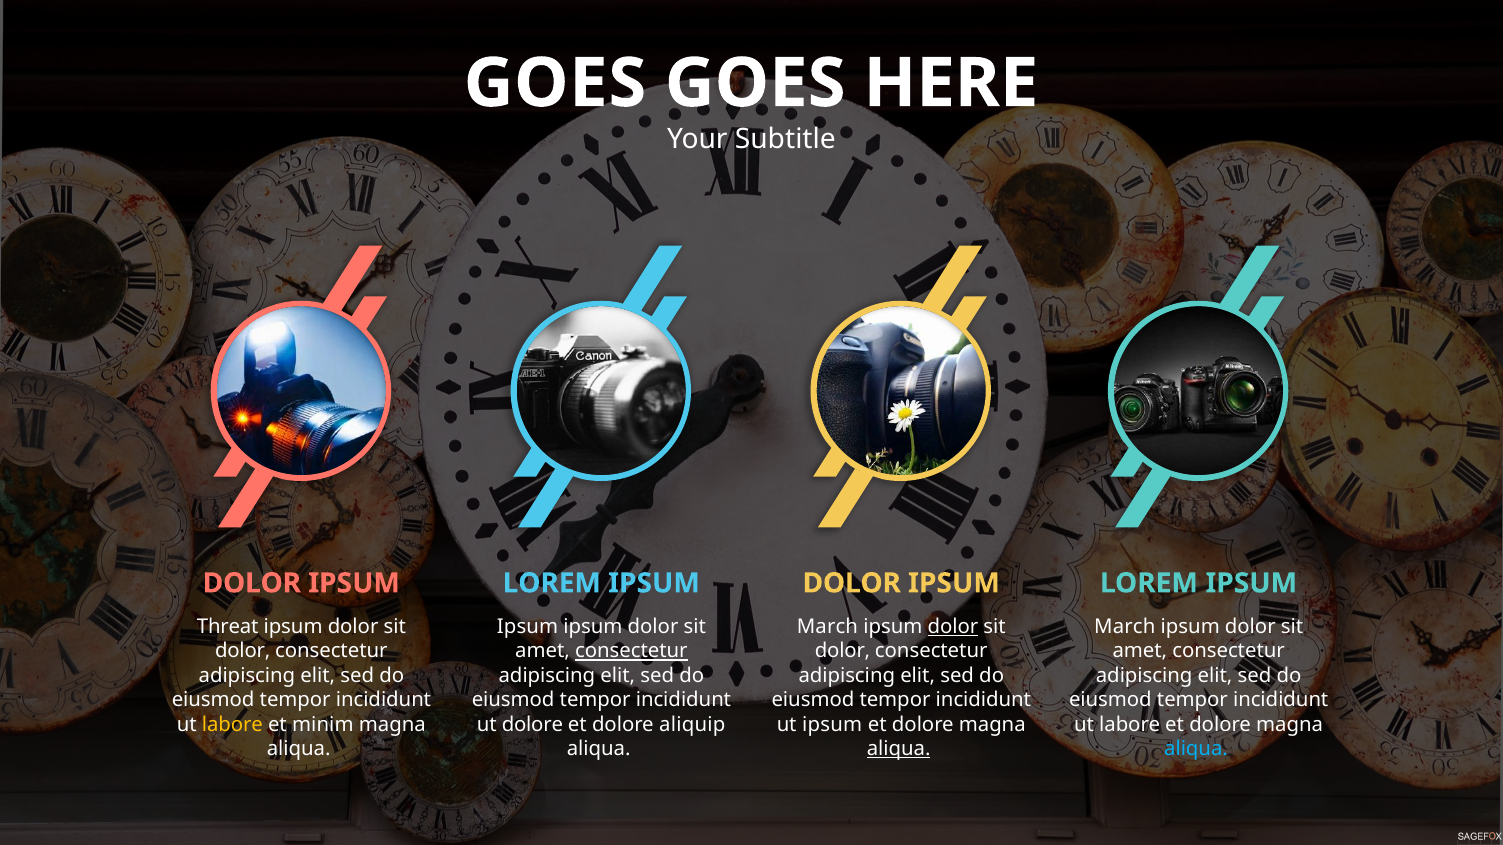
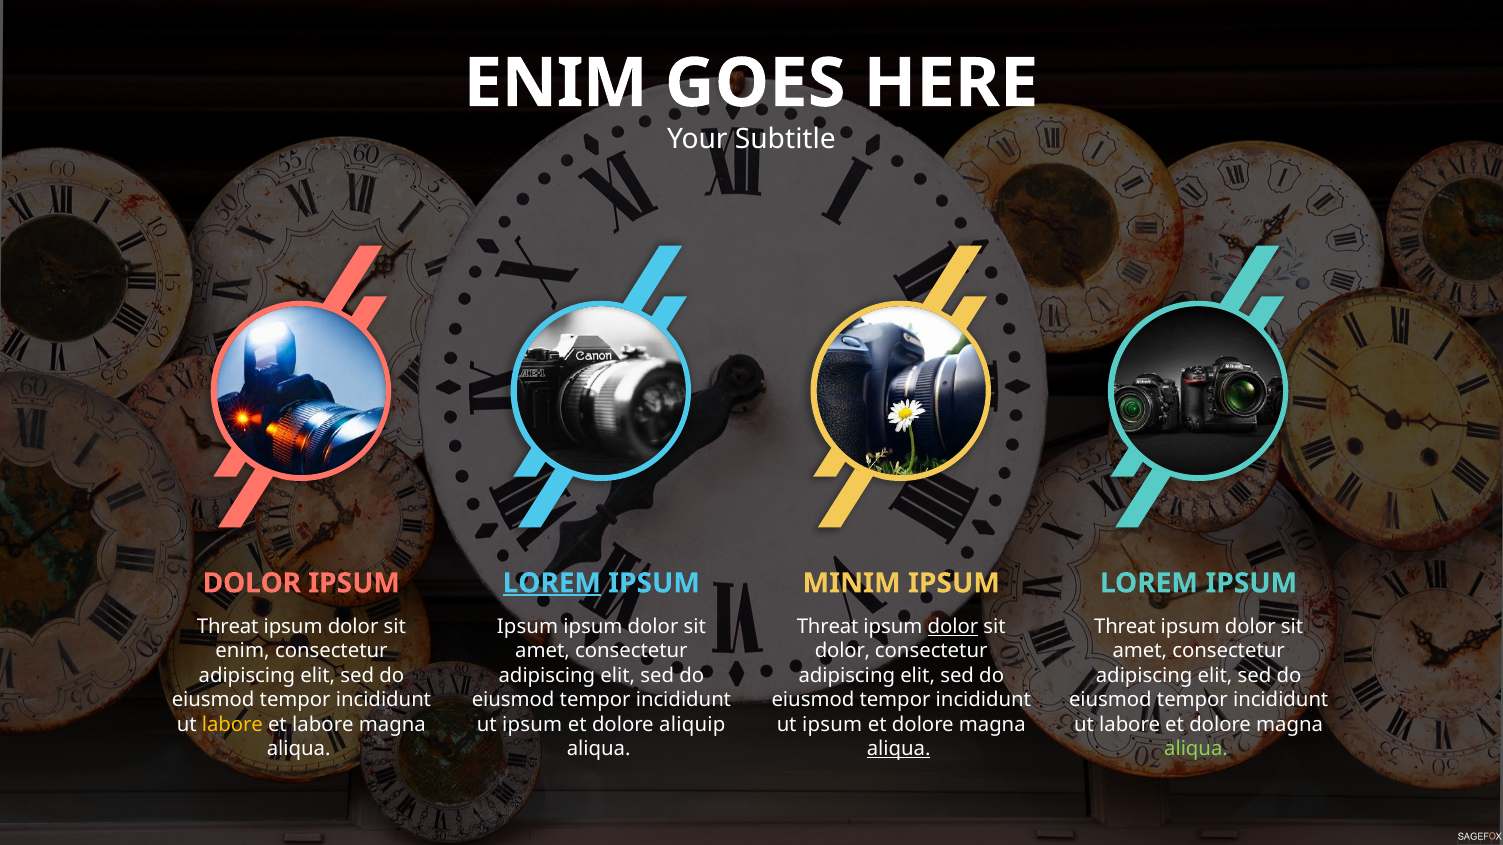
GOES: GOES -> ENIM (556, 83)
LOREM underline: none -> present (552, 583)
DOLOR: DOLOR -> MINIM (852, 583)
March: March -> Threat (828, 627)
March: March -> Threat (1125, 627)
dolor: dolor -> enim (242, 652)
consectetur underline: present -> none (631, 652)
et minim: minim -> labore (323, 725)
dolore: dolore -> ipsum (532, 725)
aliqua colour: light blue -> light green (1196, 749)
